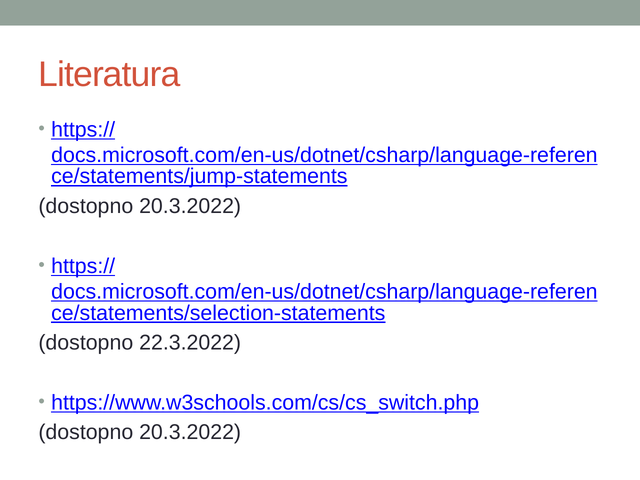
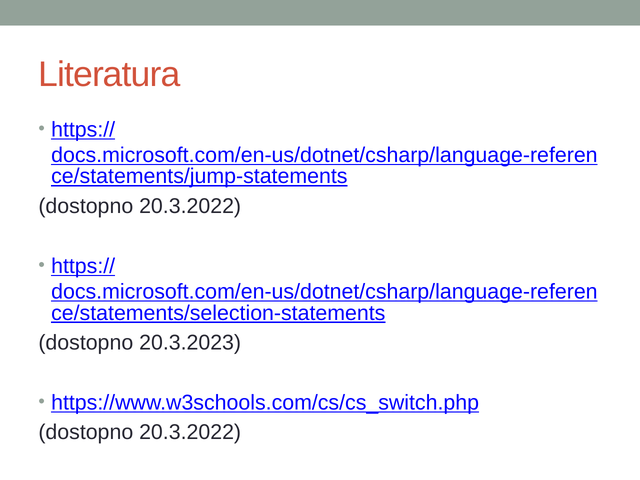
22.3.2022: 22.3.2022 -> 20.3.2023 (190, 343)
